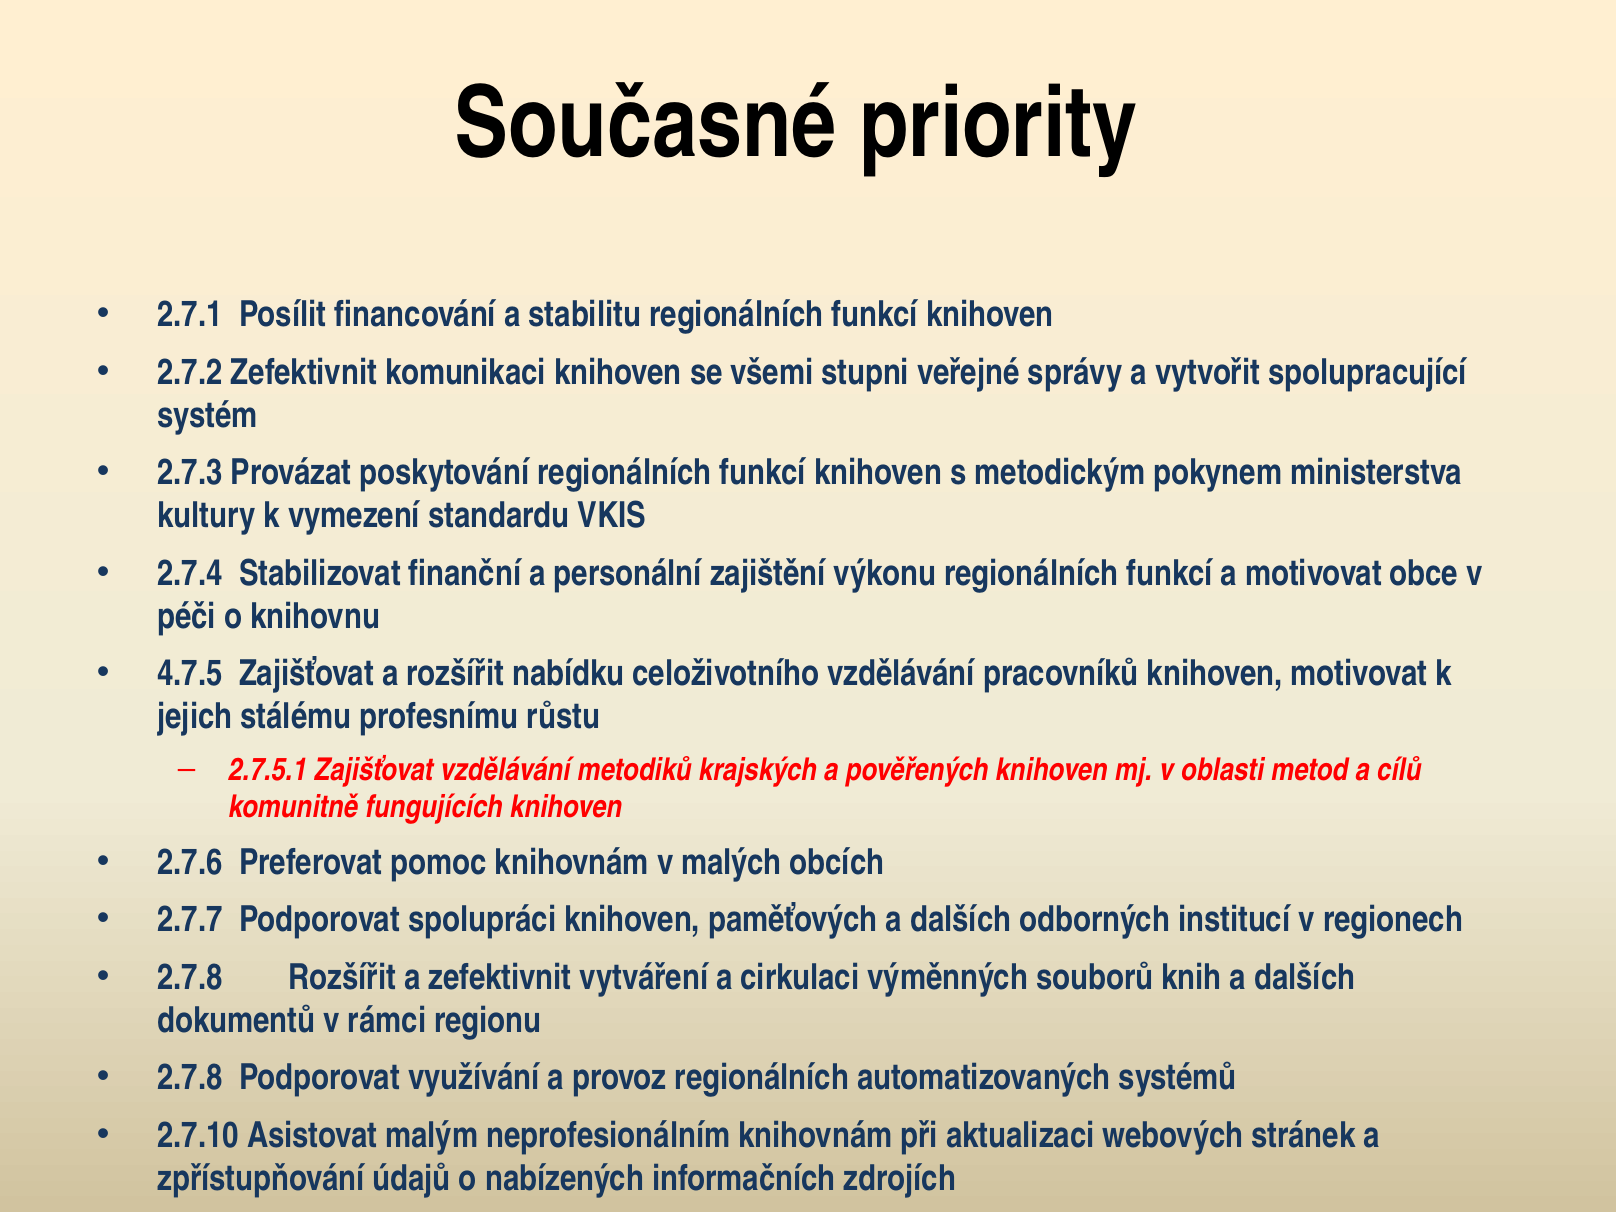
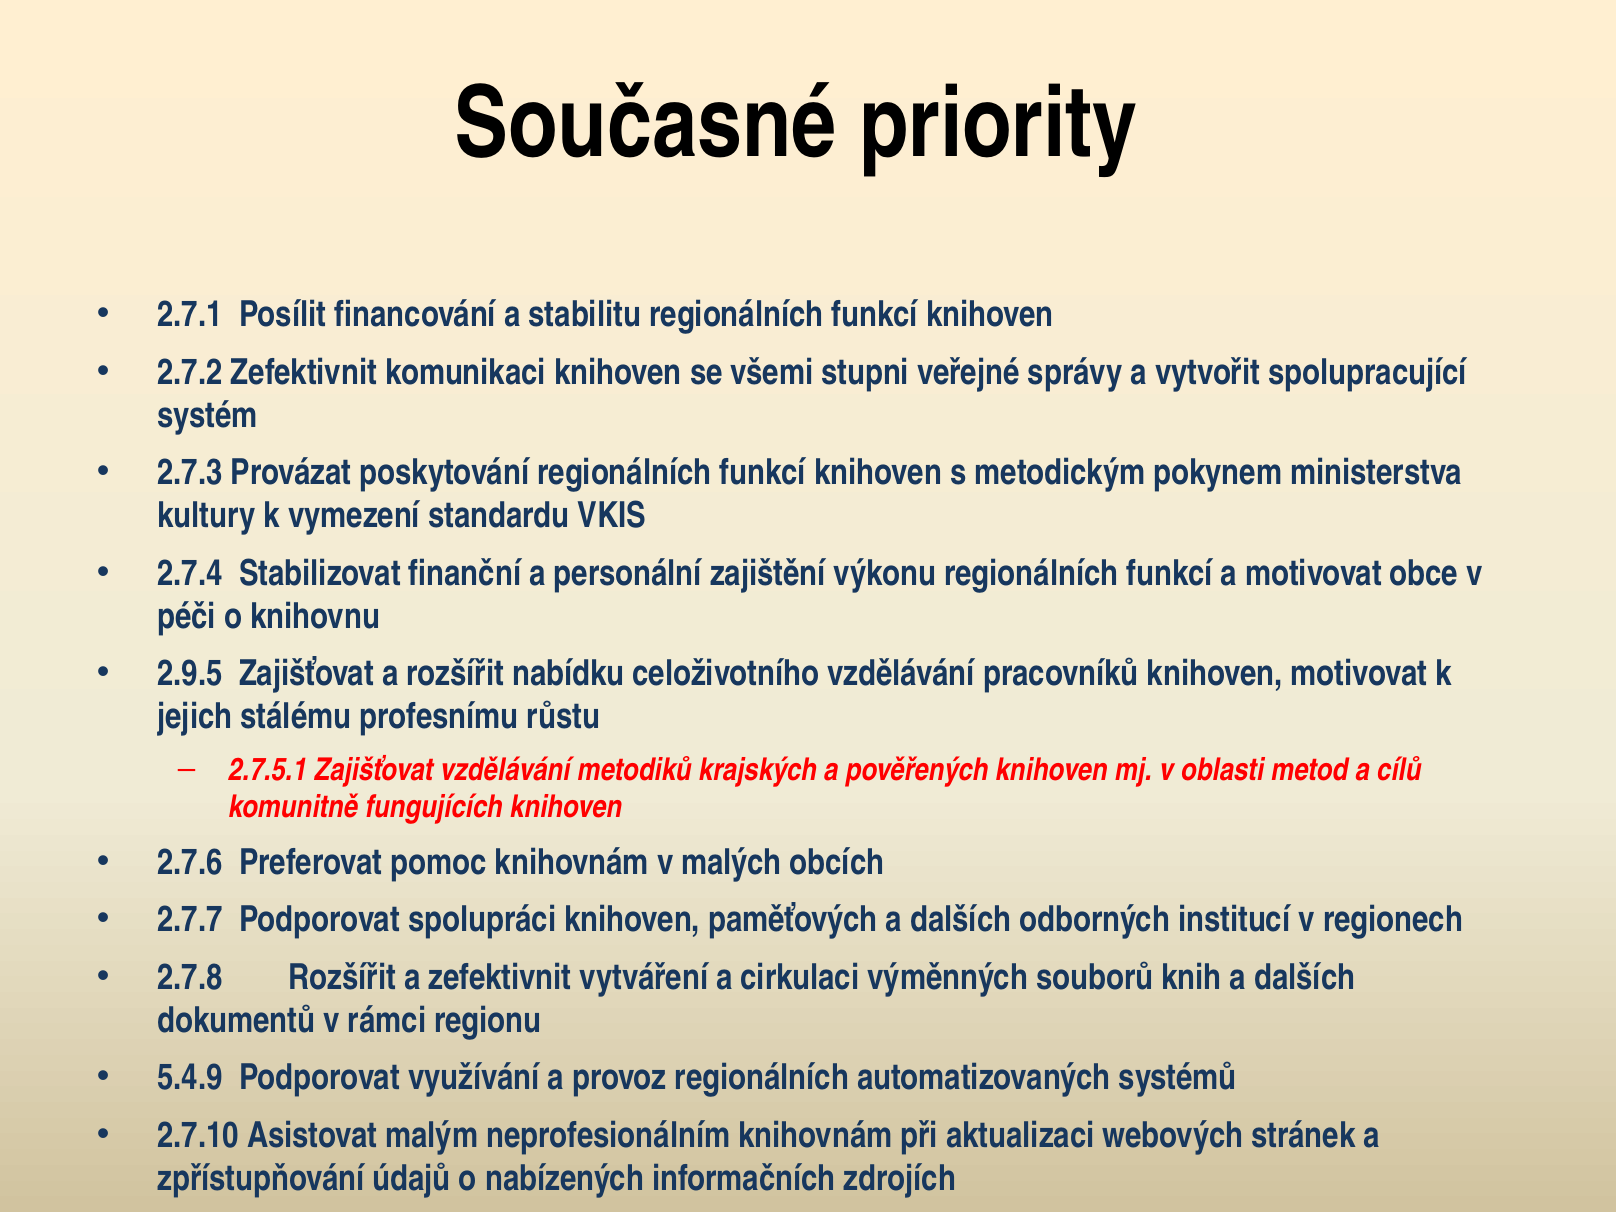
4.7.5: 4.7.5 -> 2.9.5 (190, 674)
2.7.8: 2.7.8 -> 5.4.9 (190, 1078)
